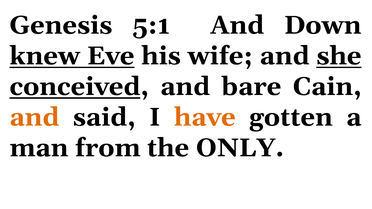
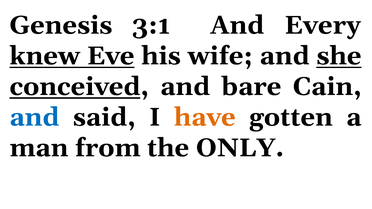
5:1: 5:1 -> 3:1 (151, 25)
Down: Down -> Every (323, 25)
and colour: orange -> blue (34, 117)
